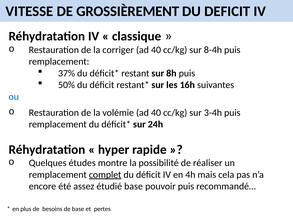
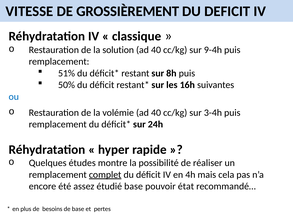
corriger: corriger -> solution (118, 50)
8-4h: 8-4h -> 9-4h (213, 50)
37%: 37% -> 51% (67, 73)
pouvoir puis: puis -> état (186, 187)
